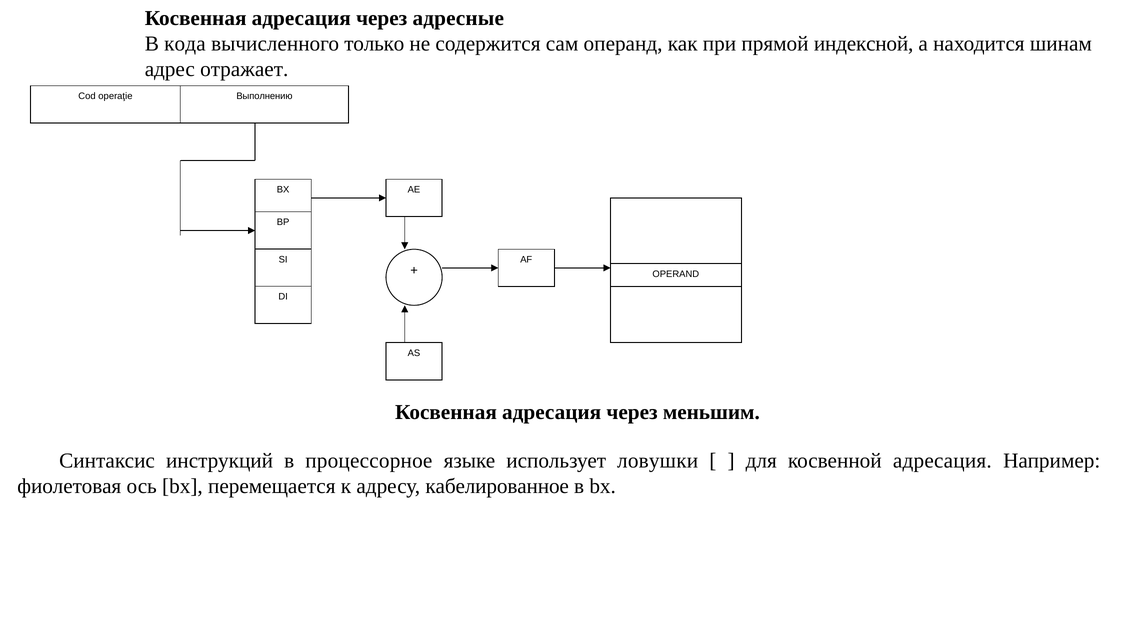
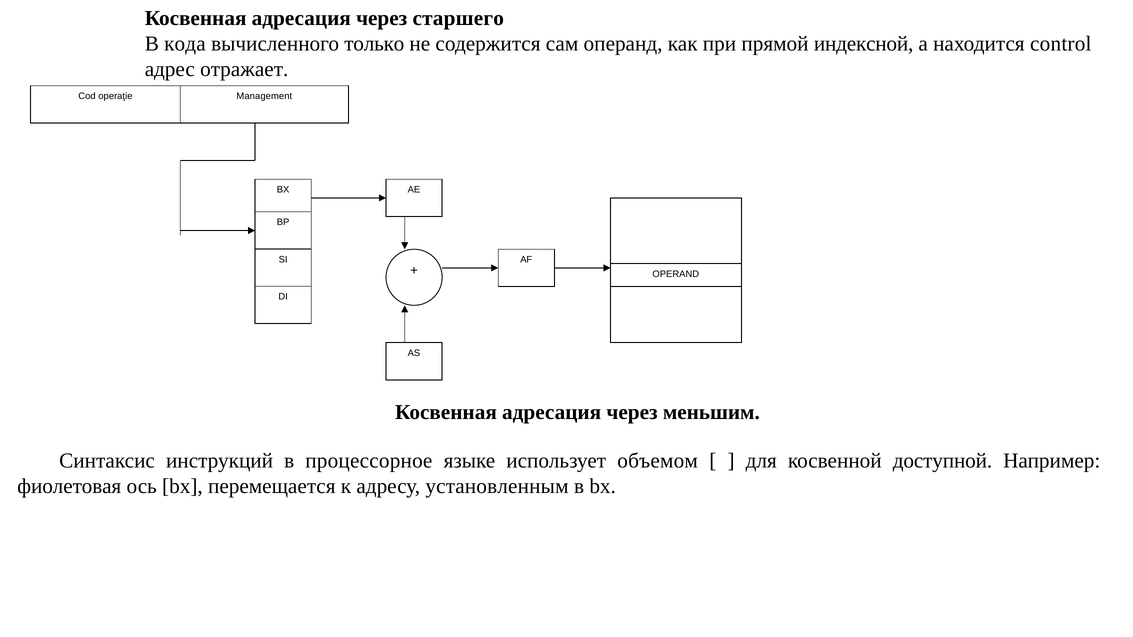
адресные: адресные -> старшего (458, 18)
шинам: шинам -> control (1061, 44)
Выполнению: Выполнению -> Management (264, 96)
ловушки: ловушки -> объемом (658, 461)
косвенной адресация: адресация -> доступной (943, 461)
кабелированное: кабелированное -> установленным (497, 486)
